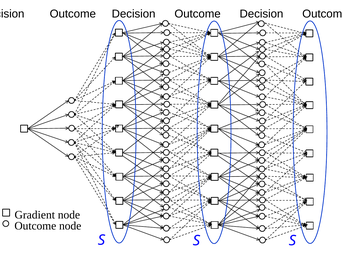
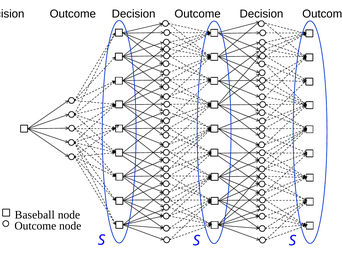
Gradient: Gradient -> Baseball (35, 214)
